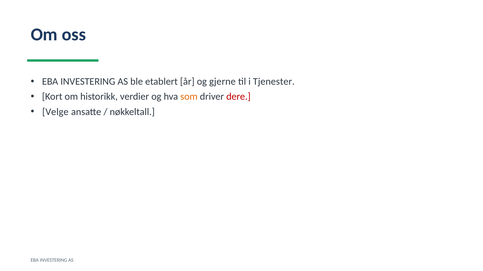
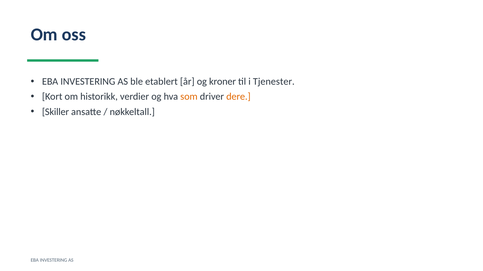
gjerne: gjerne -> kroner (223, 82)
dere colour: red -> orange (238, 97)
Velge: Velge -> Skiller (56, 112)
